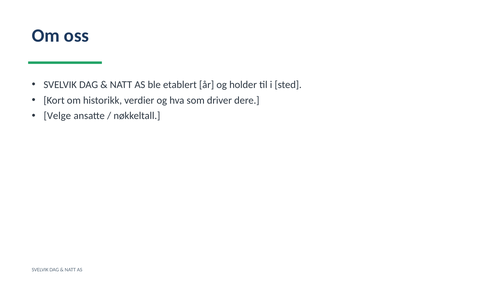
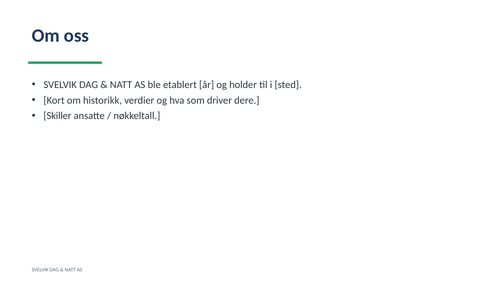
Velge: Velge -> Skiller (57, 116)
